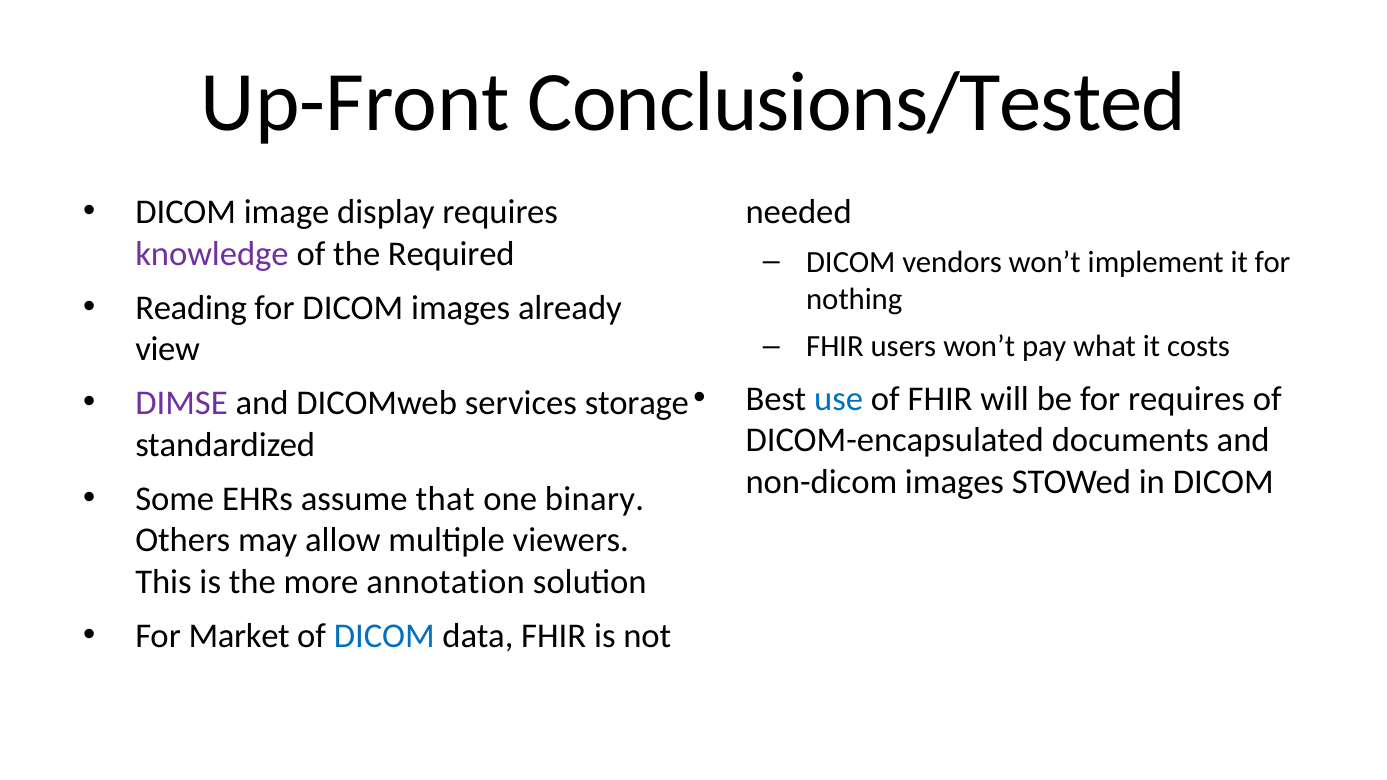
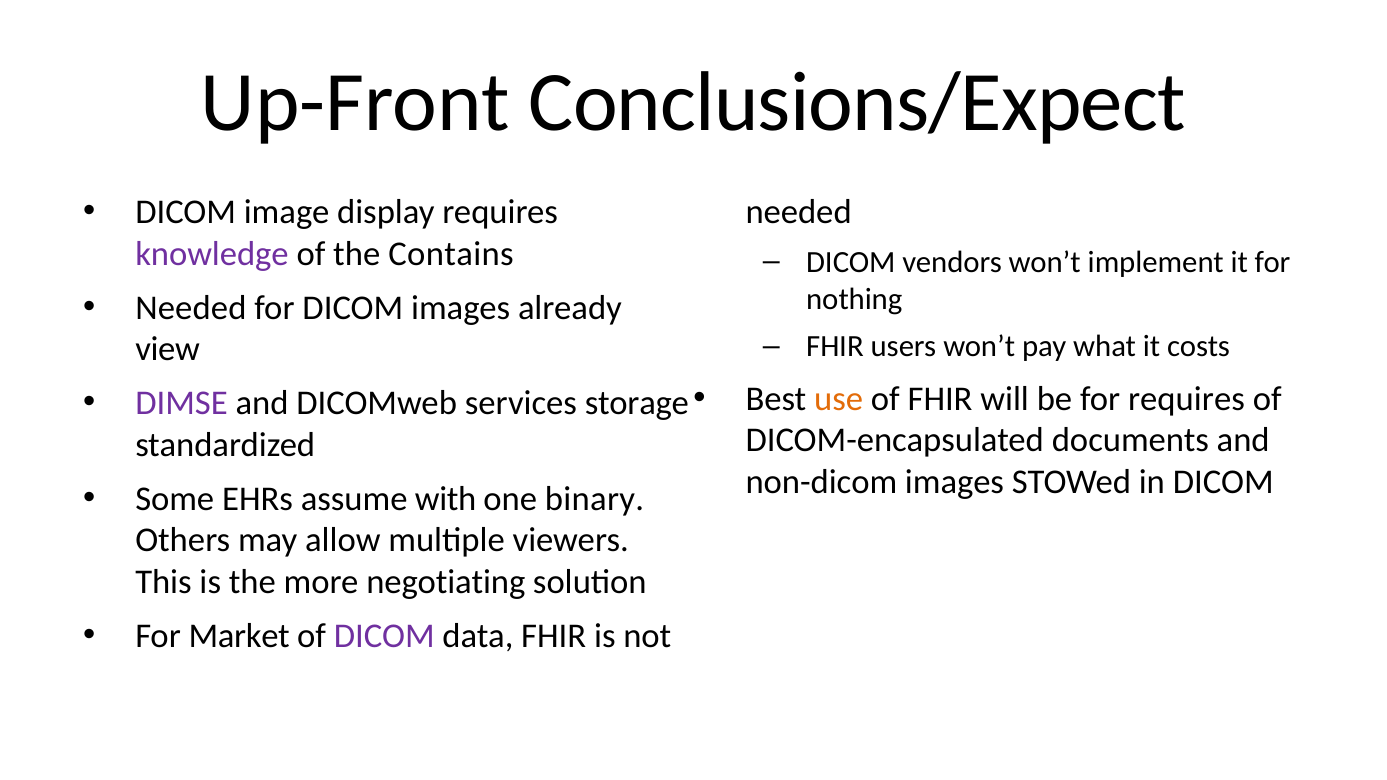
Conclusions/Tested: Conclusions/Tested -> Conclusions/Expect (857, 102)
Required: Required -> Contains (451, 254)
Reading: Reading -> Needed (191, 308)
use colour: blue -> orange (839, 399)
that: that -> with (446, 499)
annotation: annotation -> negotiating (446, 582)
DICOM colour: blue -> purple (384, 636)
